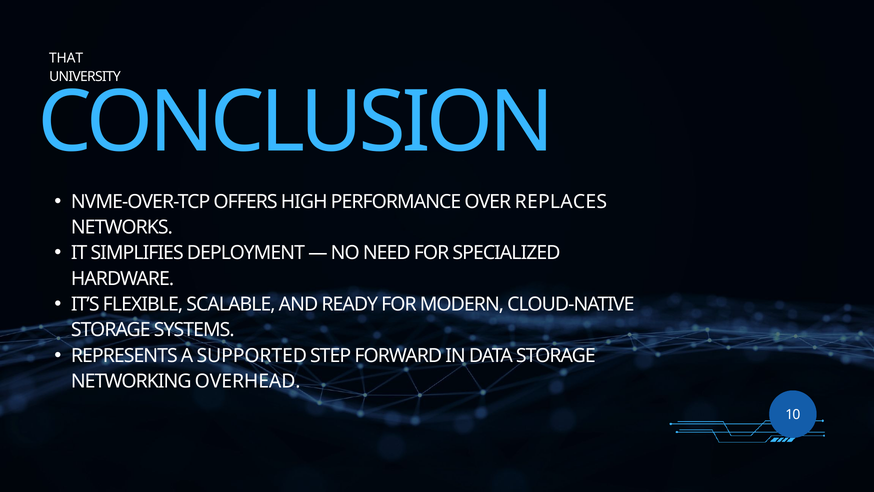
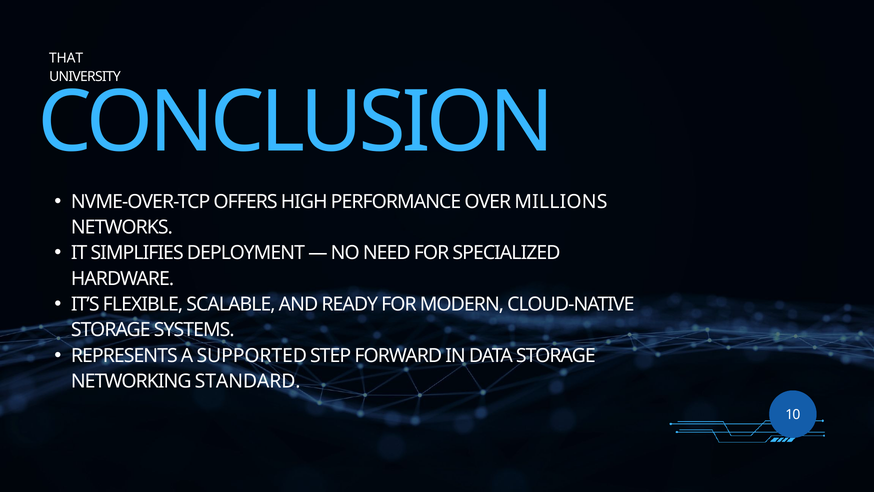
REPLACES: REPLACES -> MILLIONS (561, 202)
OVERHEAD: OVERHEAD -> STANDARD (248, 381)
